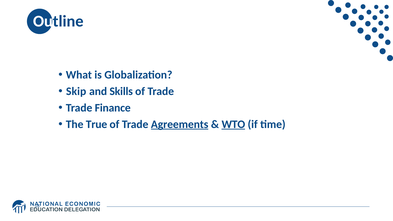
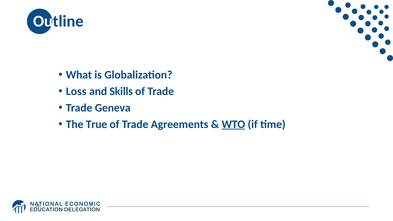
Skip: Skip -> Loss (76, 91)
Finance: Finance -> Geneva (113, 108)
Agreements underline: present -> none (180, 124)
